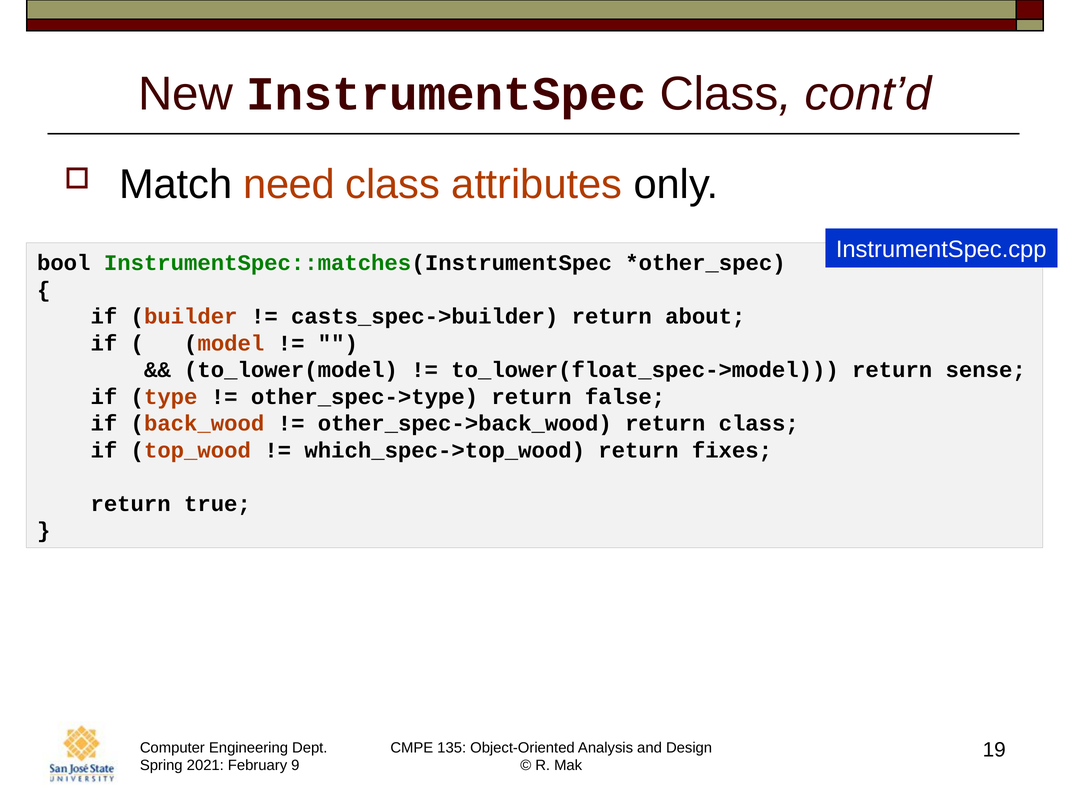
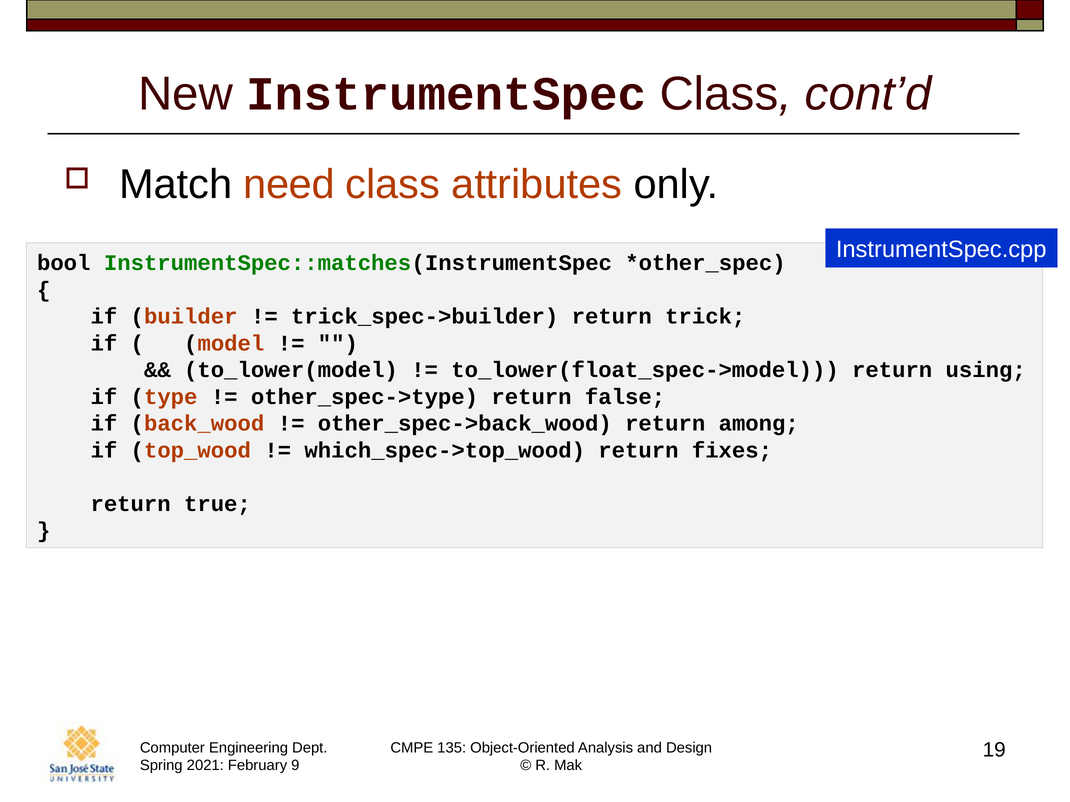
casts_spec->builder: casts_spec->builder -> trick_spec->builder (425, 317)
about: about -> trick (705, 317)
sense: sense -> using (986, 370)
return class: class -> among (759, 424)
